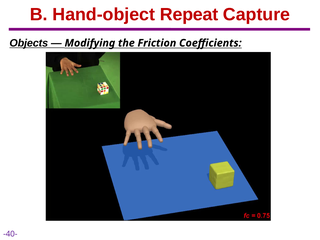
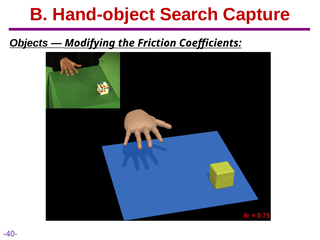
Repeat: Repeat -> Search (189, 15)
